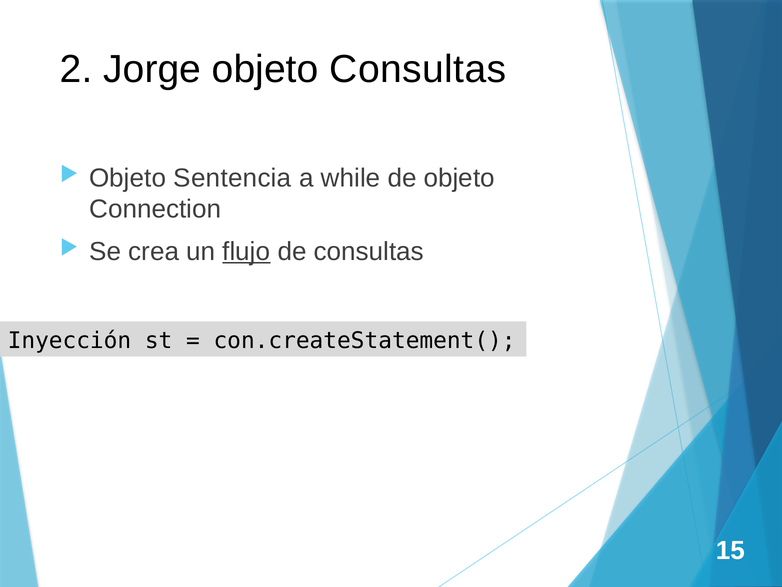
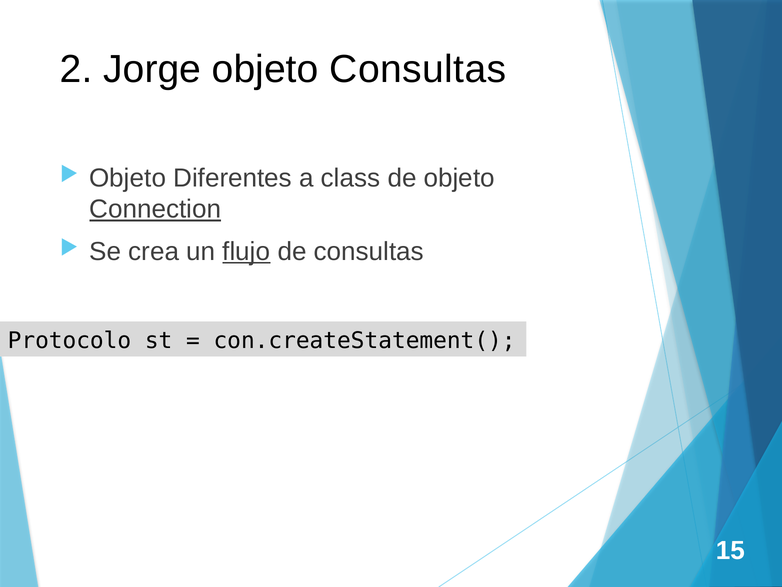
Sentencia: Sentencia -> Diferentes (233, 178)
while: while -> class (351, 178)
Connection underline: none -> present (155, 209)
Inyección: Inyección -> Protocolo (69, 340)
